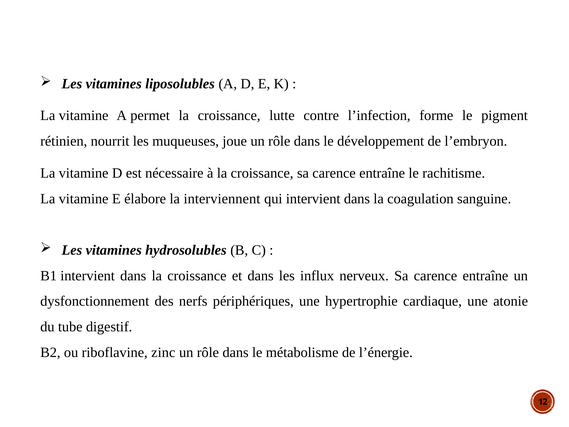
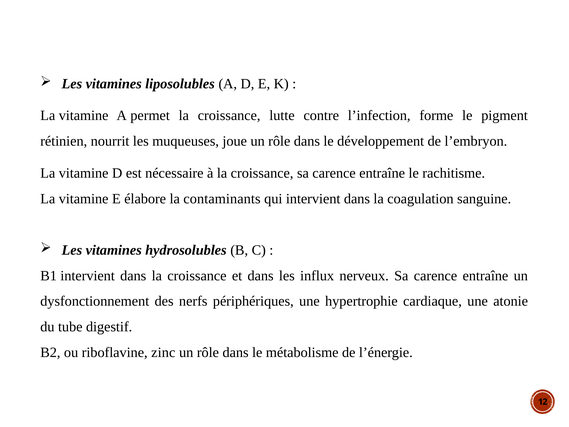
interviennent: interviennent -> contaminants (222, 199)
